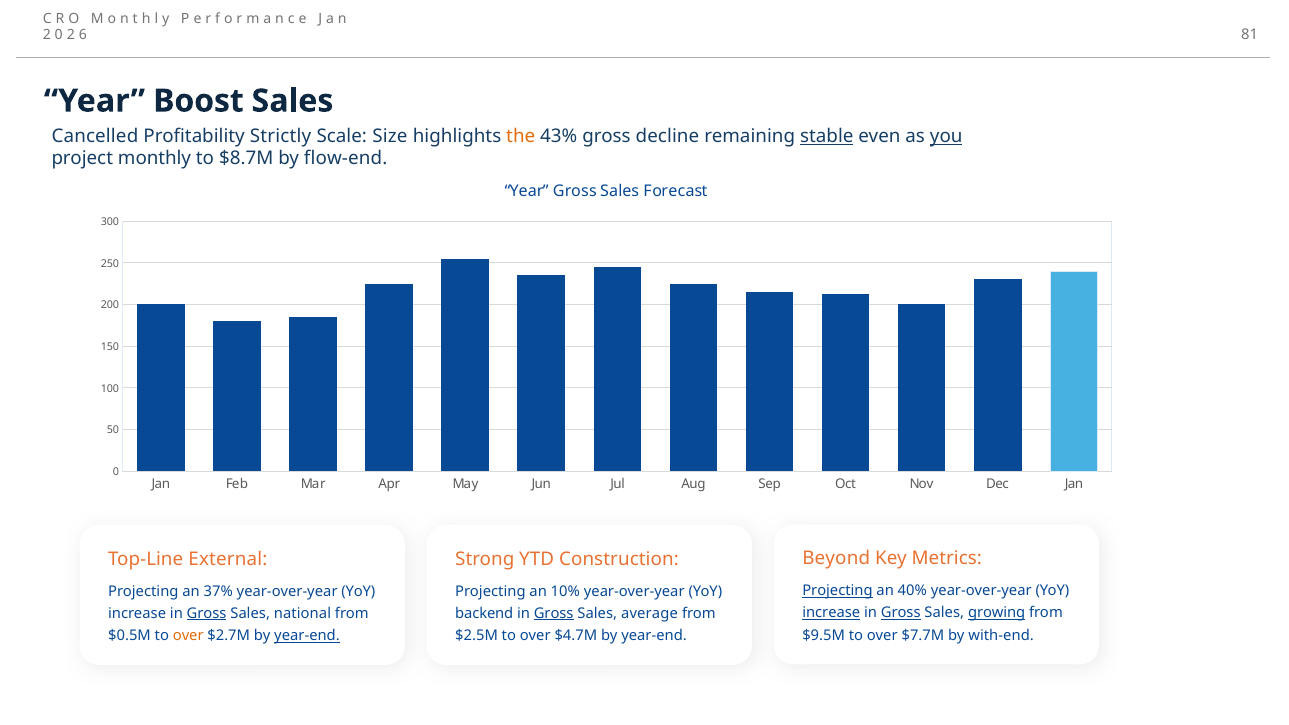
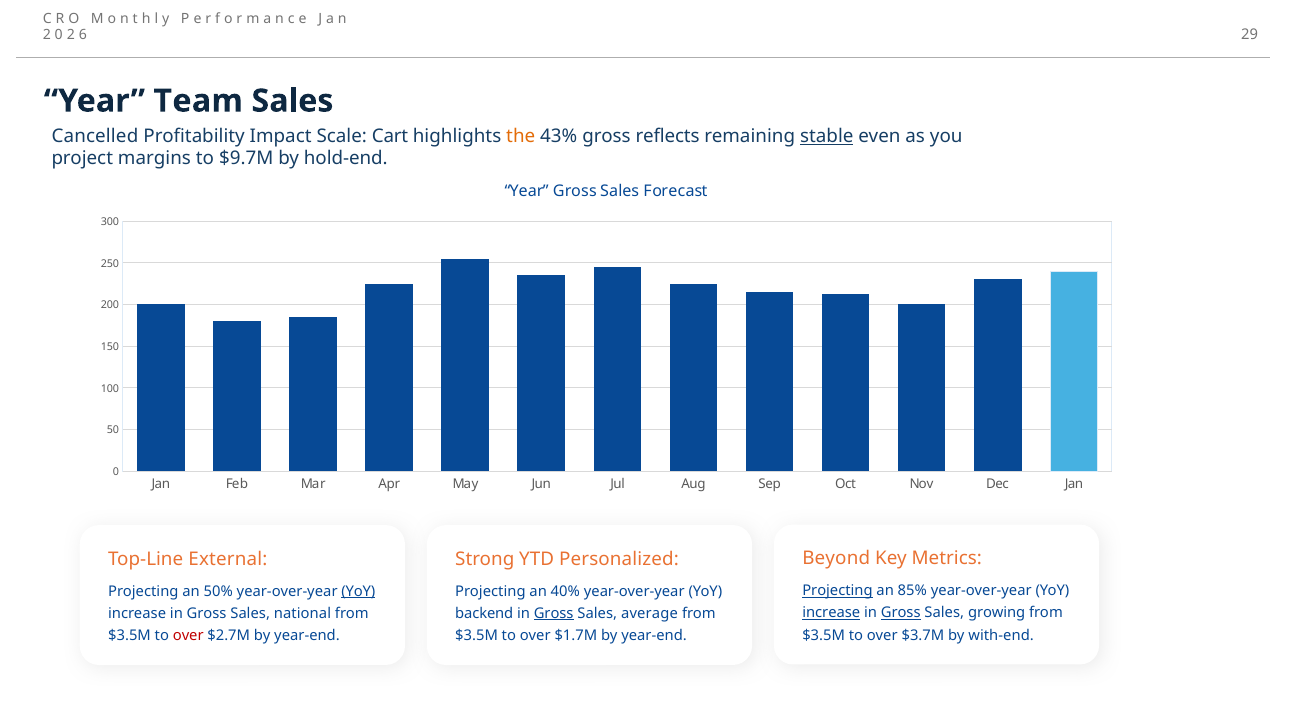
81: 81 -> 29 (1250, 34)
Boost: Boost -> Team (198, 101)
Strictly: Strictly -> Impact (281, 136)
Size: Size -> Cart (390, 136)
decline: decline -> reflects (668, 136)
you underline: present -> none (946, 136)
monthly: monthly -> margins (154, 159)
$8.7M: $8.7M -> $9.7M (246, 159)
flow-end: flow-end -> hold-end (346, 159)
Construction: Construction -> Personalized (619, 559)
40%: 40% -> 85% (912, 591)
37%: 37% -> 50% (218, 591)
YoY underline: none -> present (358, 591)
10%: 10% -> 40% (565, 591)
growing underline: present -> none (997, 613)
Gross underline: present -> none (207, 614)
$9.5M: $9.5M -> $3.5M (824, 635)
$7.7M: $7.7M -> $3.7M (923, 635)
$0.5M: $0.5M -> $3.5M (130, 636)
over colour: orange -> red (188, 636)
year-end underline: present -> none (307, 636)
$2.5M: $2.5M -> $3.5M (477, 636)
$4.7M: $4.7M -> $1.7M (576, 636)
